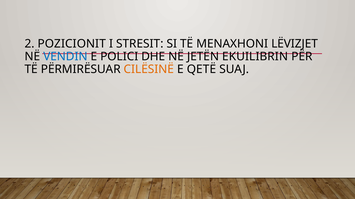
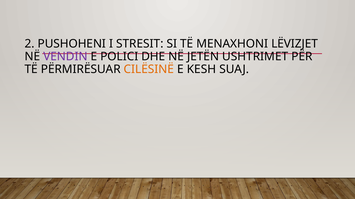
POZICIONIT: POZICIONIT -> PUSHOHENI (72, 44)
VENDIN colour: blue -> purple (65, 57)
EKUILIBRIN: EKUILIBRIN -> USHTRIMET (255, 57)
QETË: QETË -> KESH (202, 70)
